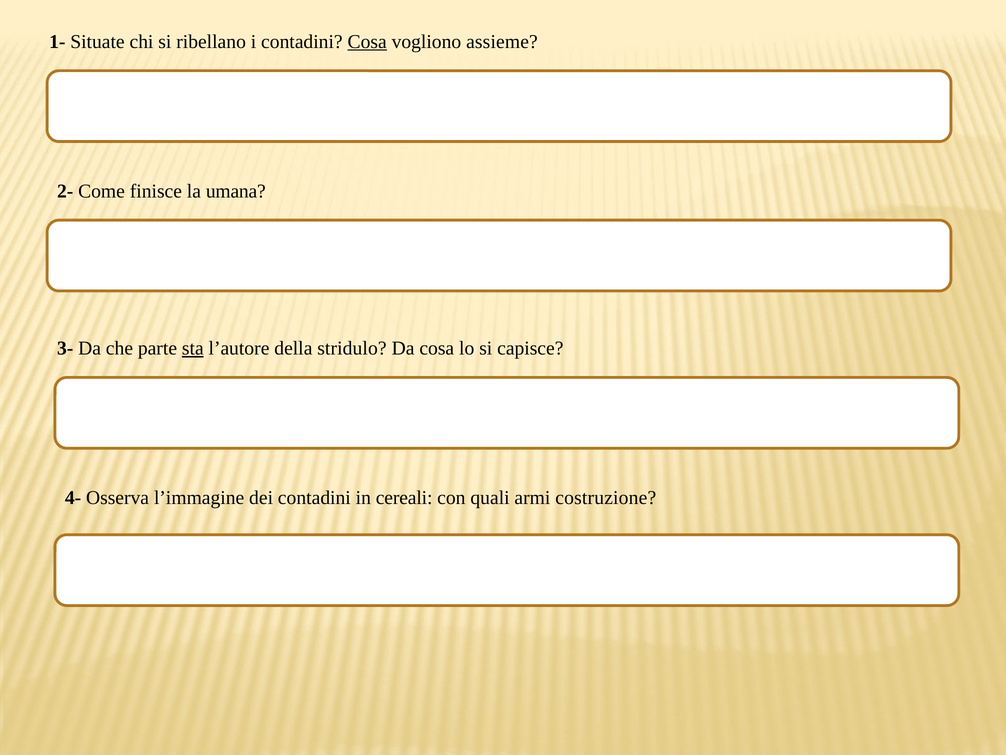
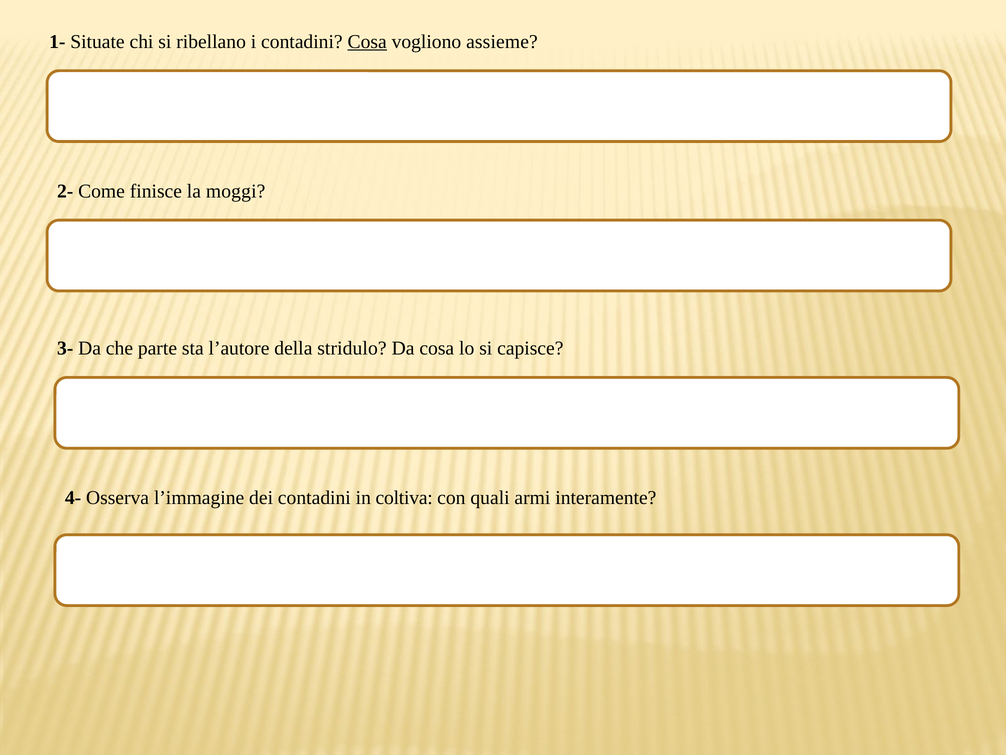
umana: umana -> moggi (236, 191)
sta underline: present -> none (193, 348)
cereali: cereali -> coltiva (404, 497)
costruzione: costruzione -> interamente (606, 497)
